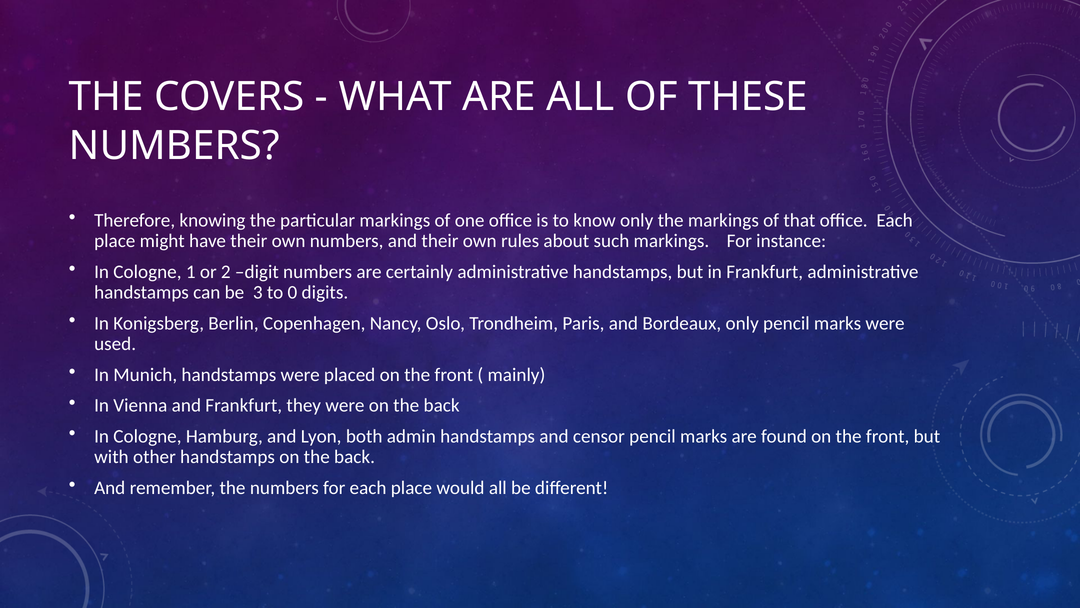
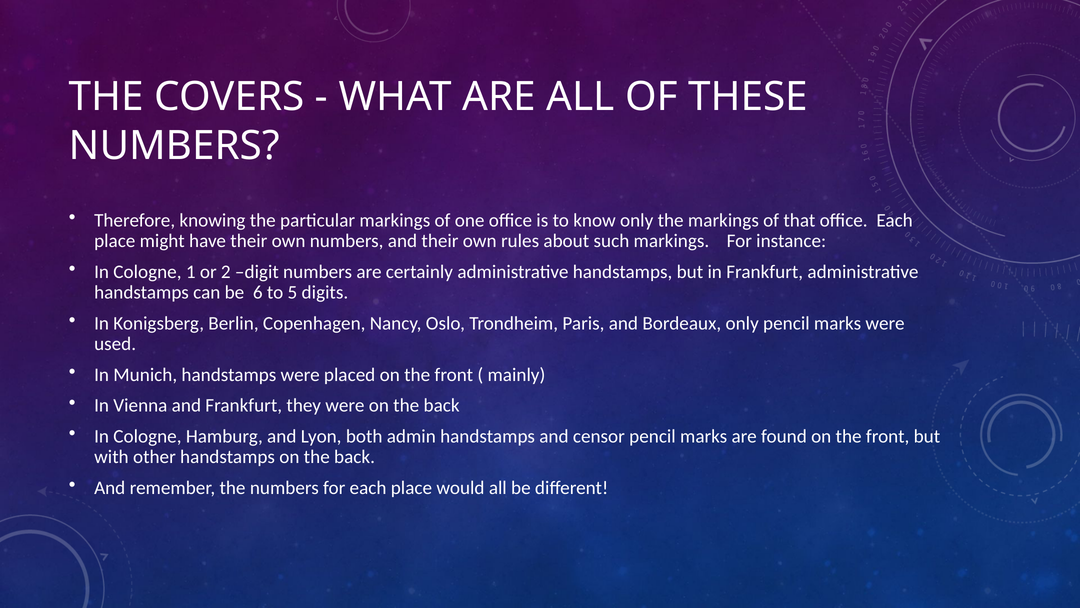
3: 3 -> 6 (258, 292)
0: 0 -> 5 (292, 292)
